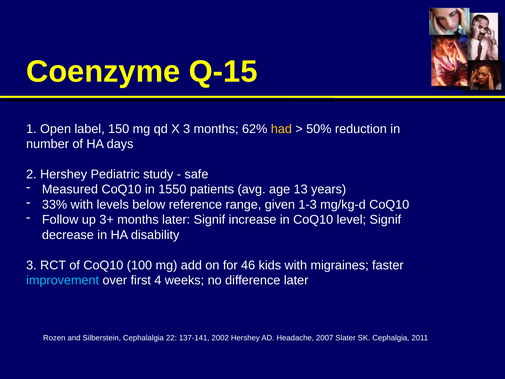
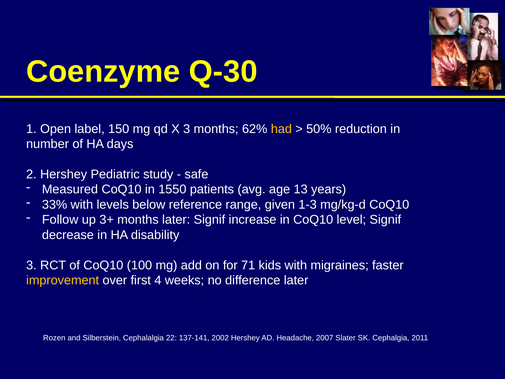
Q-15: Q-15 -> Q-30 (223, 72)
46: 46 -> 71 (248, 265)
improvement colour: light blue -> yellow (63, 280)
